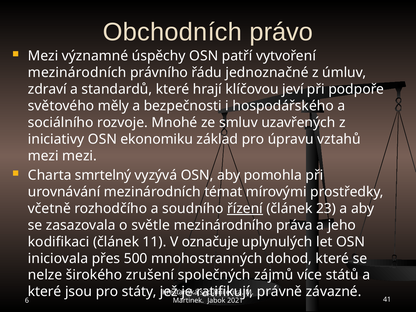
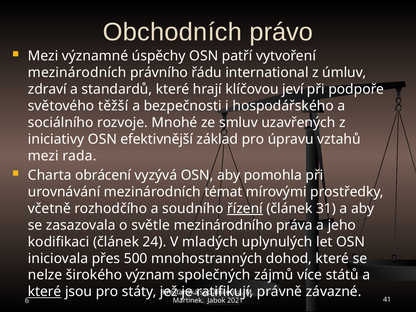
jednoznačné: jednoznačné -> international (267, 73)
měly: měly -> těžší (113, 106)
ekonomiku: ekonomiku -> efektivnější (157, 139)
mezi mezi: mezi -> rada (79, 156)
smrtelný: smrtelný -> obrácení (103, 175)
23: 23 -> 31 (326, 209)
11: 11 -> 24 (155, 242)
označuje: označuje -> mladých (210, 242)
zrušení: zrušení -> význam (150, 275)
které underline: none -> present (45, 292)
